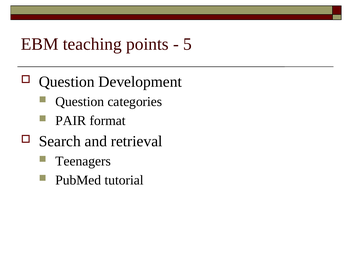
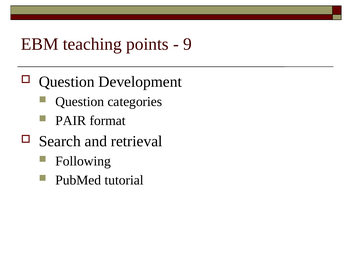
5: 5 -> 9 (188, 44)
Teenagers: Teenagers -> Following (83, 161)
